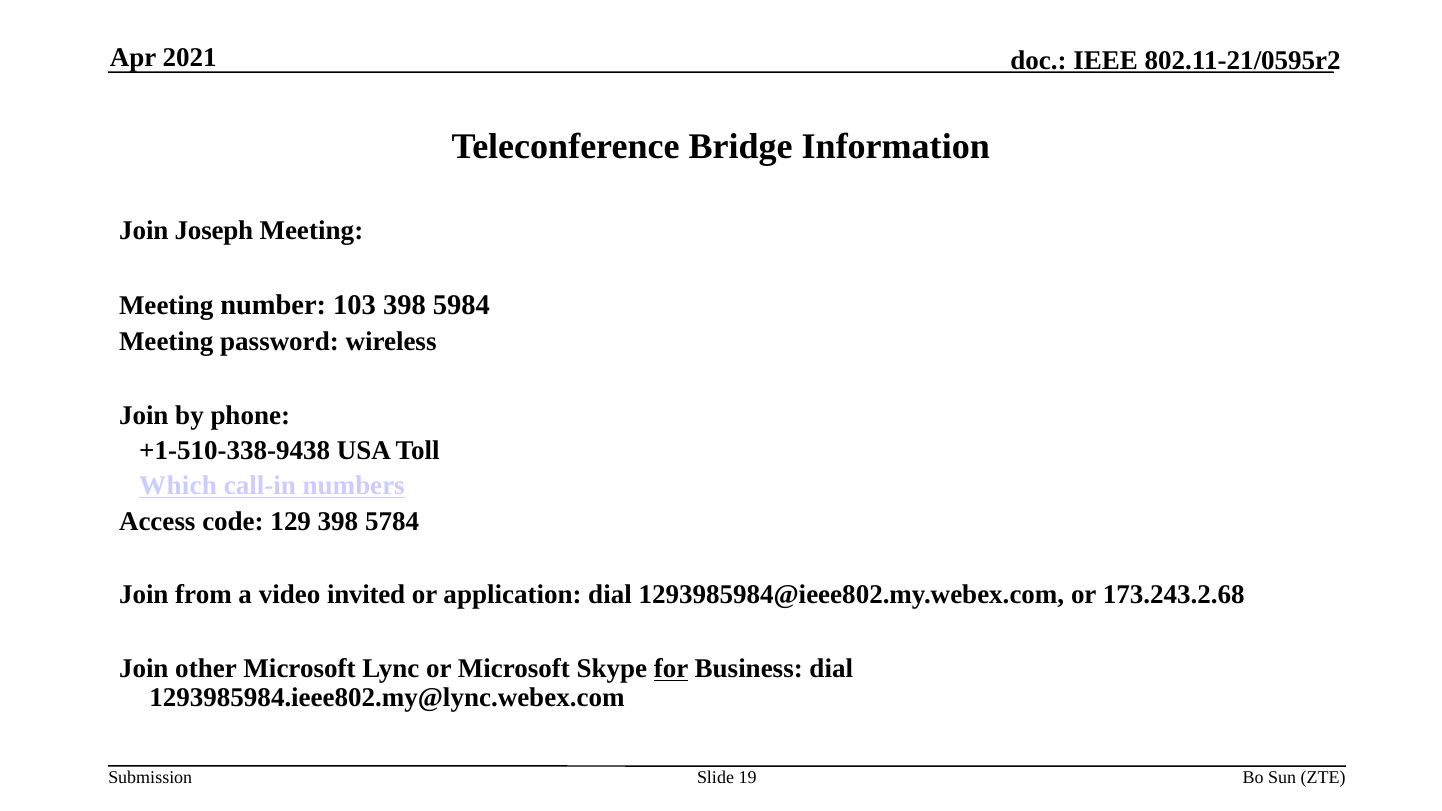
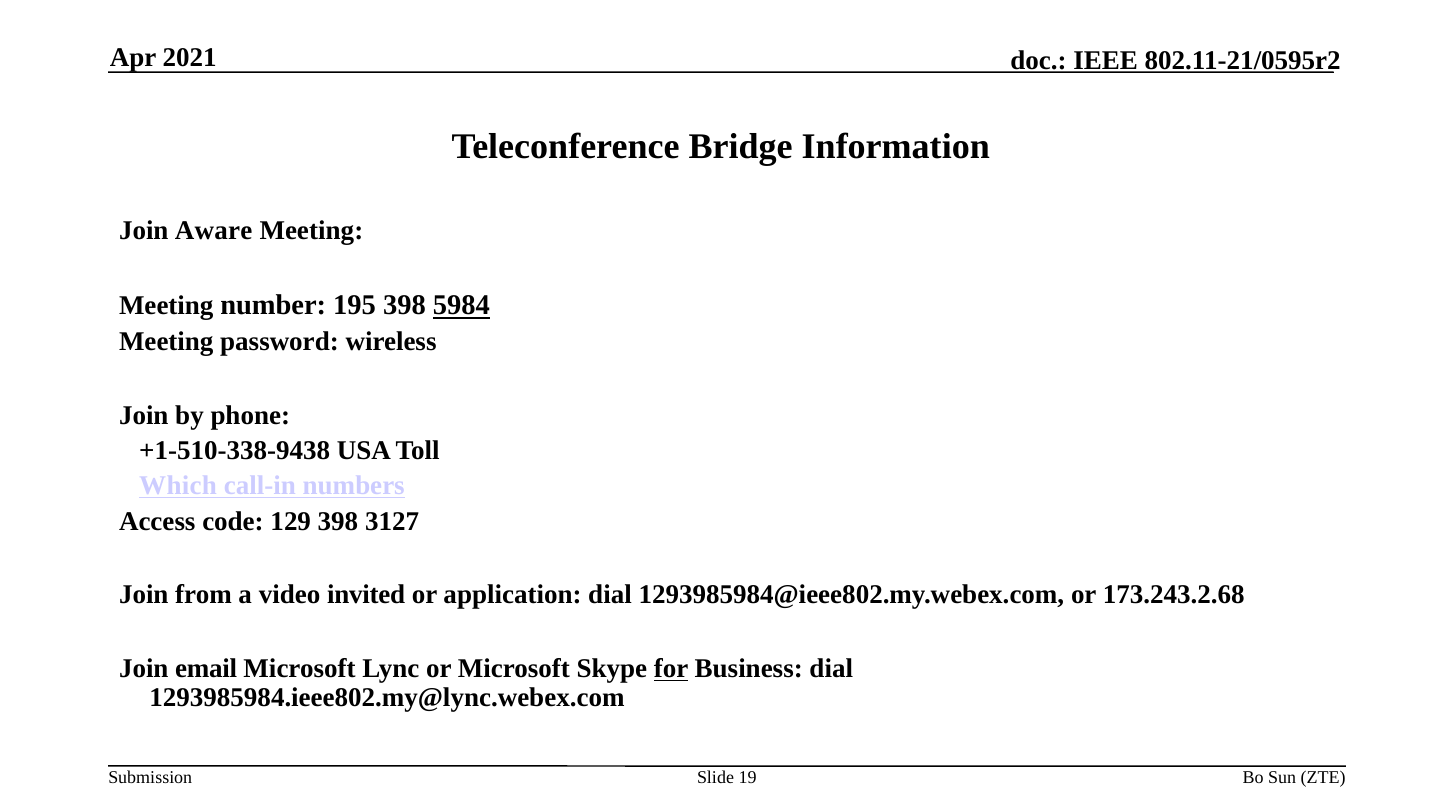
Joseph: Joseph -> Aware (214, 231)
103: 103 -> 195 (355, 306)
5984 underline: none -> present (461, 306)
5784: 5784 -> 3127 (392, 521)
other: other -> email (206, 669)
